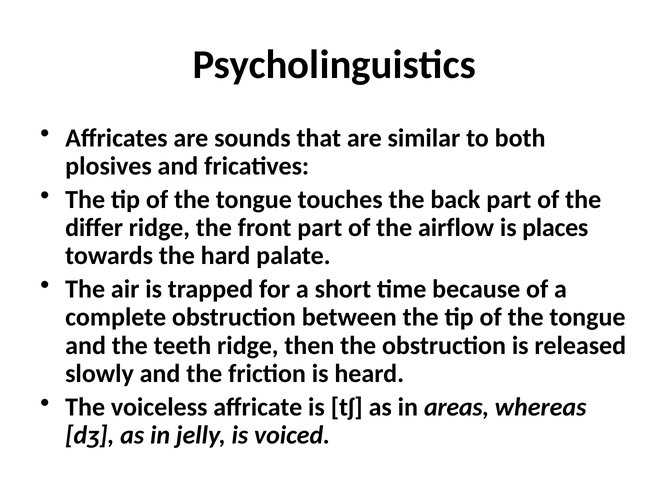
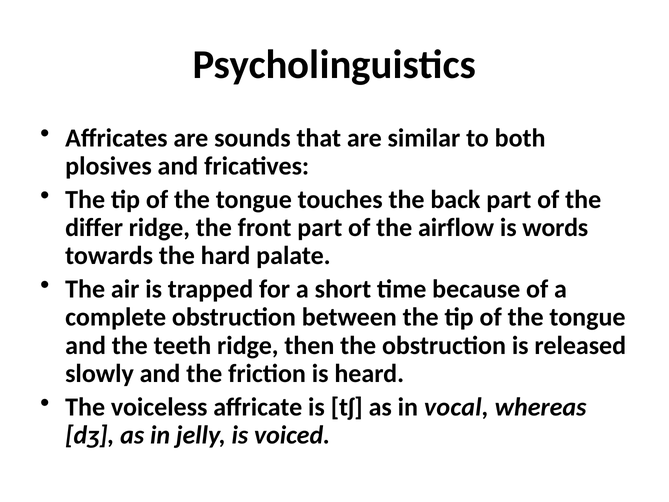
places: places -> words (555, 228)
areas: areas -> vocal (456, 407)
